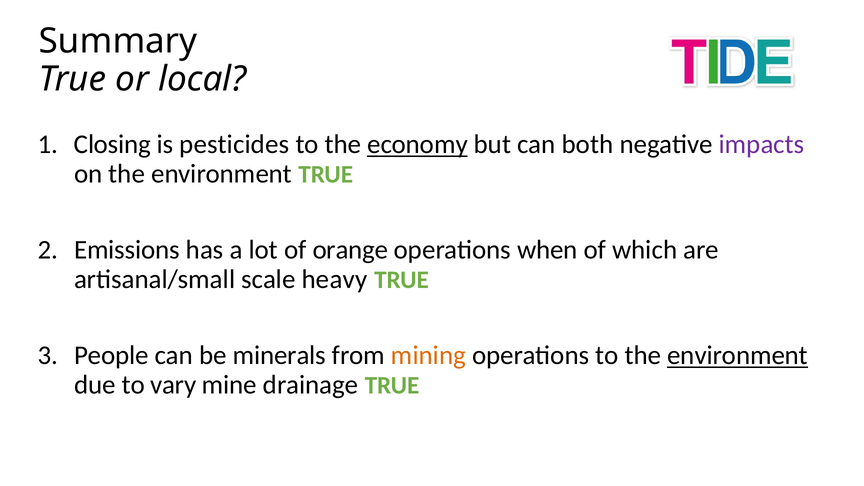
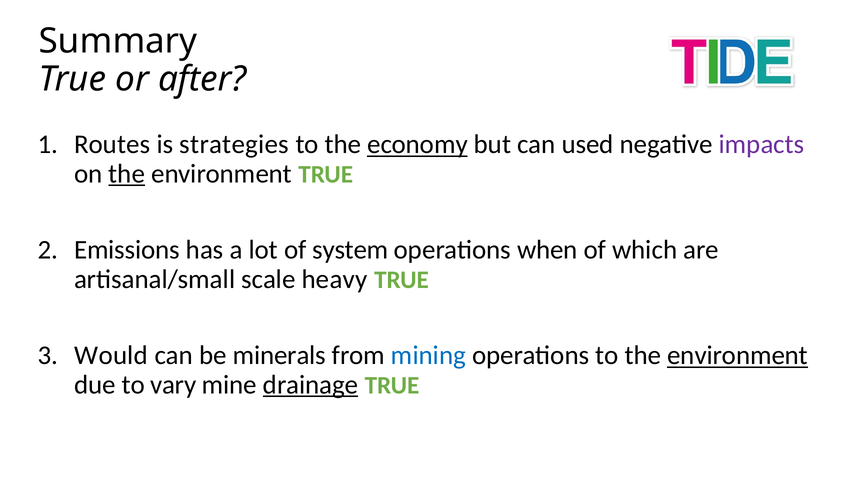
local: local -> after (202, 79)
Closing: Closing -> Routes (112, 145)
pesticides: pesticides -> strategies (234, 145)
both: both -> used (588, 145)
the underline: none -> present (127, 174)
orange: orange -> system (350, 250)
People: People -> Would (111, 356)
mining colour: orange -> blue (428, 356)
drainage underline: none -> present (311, 385)
